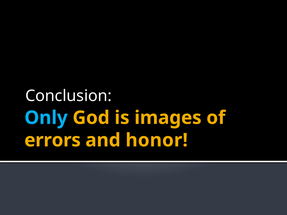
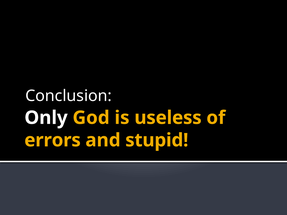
Only colour: light blue -> white (46, 118)
images: images -> useless (168, 118)
honor: honor -> stupid (157, 140)
